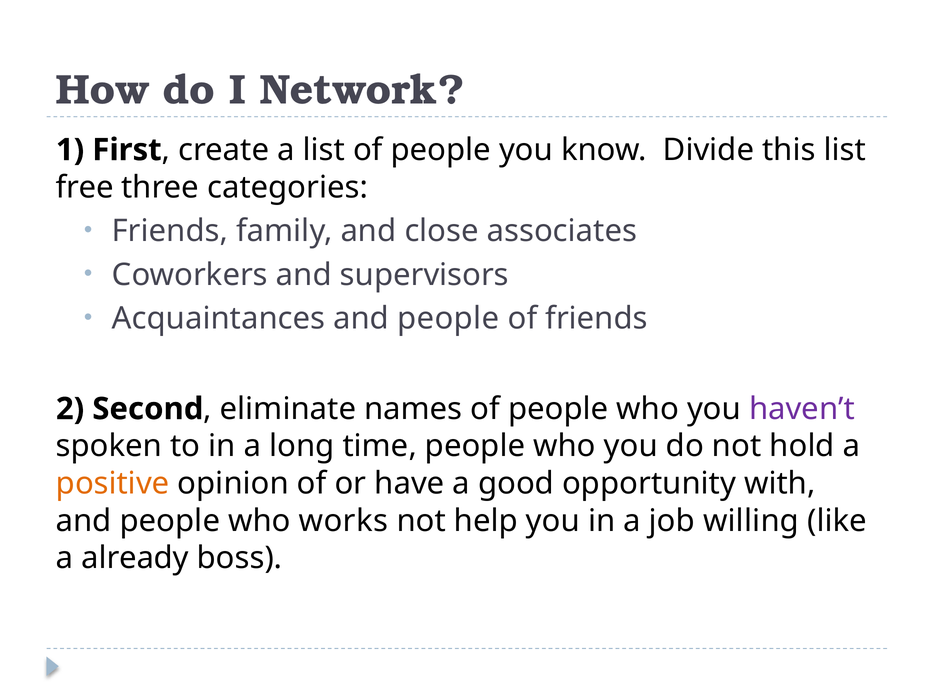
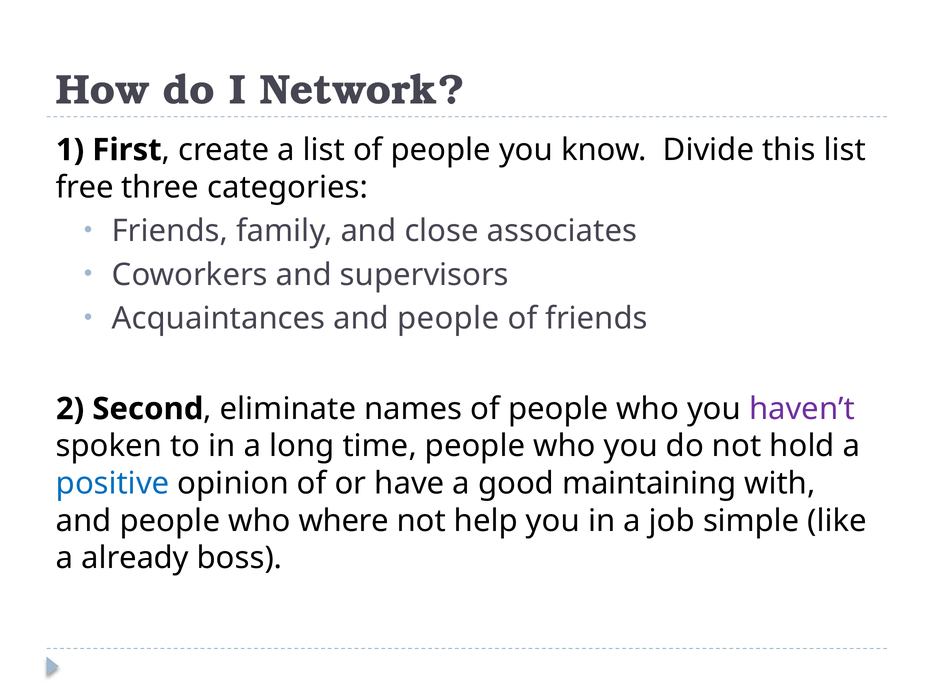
positive colour: orange -> blue (113, 484)
opportunity: opportunity -> maintaining (649, 484)
works: works -> where (344, 521)
willing: willing -> simple (751, 521)
